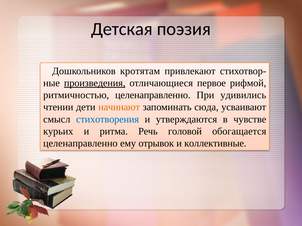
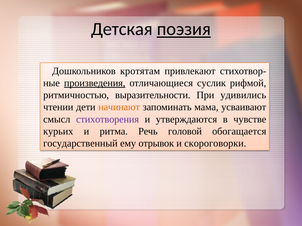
поэзия underline: none -> present (184, 29)
первое: первое -> суслик (212, 83)
ритмичностью целенаправленно: целенаправленно -> выразительности (153, 95)
сюда: сюда -> мама (206, 107)
стихотворения colour: blue -> purple (108, 119)
целенаправленно: целенаправленно -> государственный (80, 144)
коллективные: коллективные -> скороговорки (215, 144)
